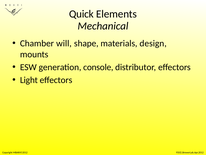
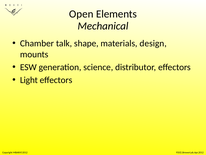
Quick: Quick -> Open (81, 14)
will: will -> talk (64, 43)
console: console -> science (98, 67)
